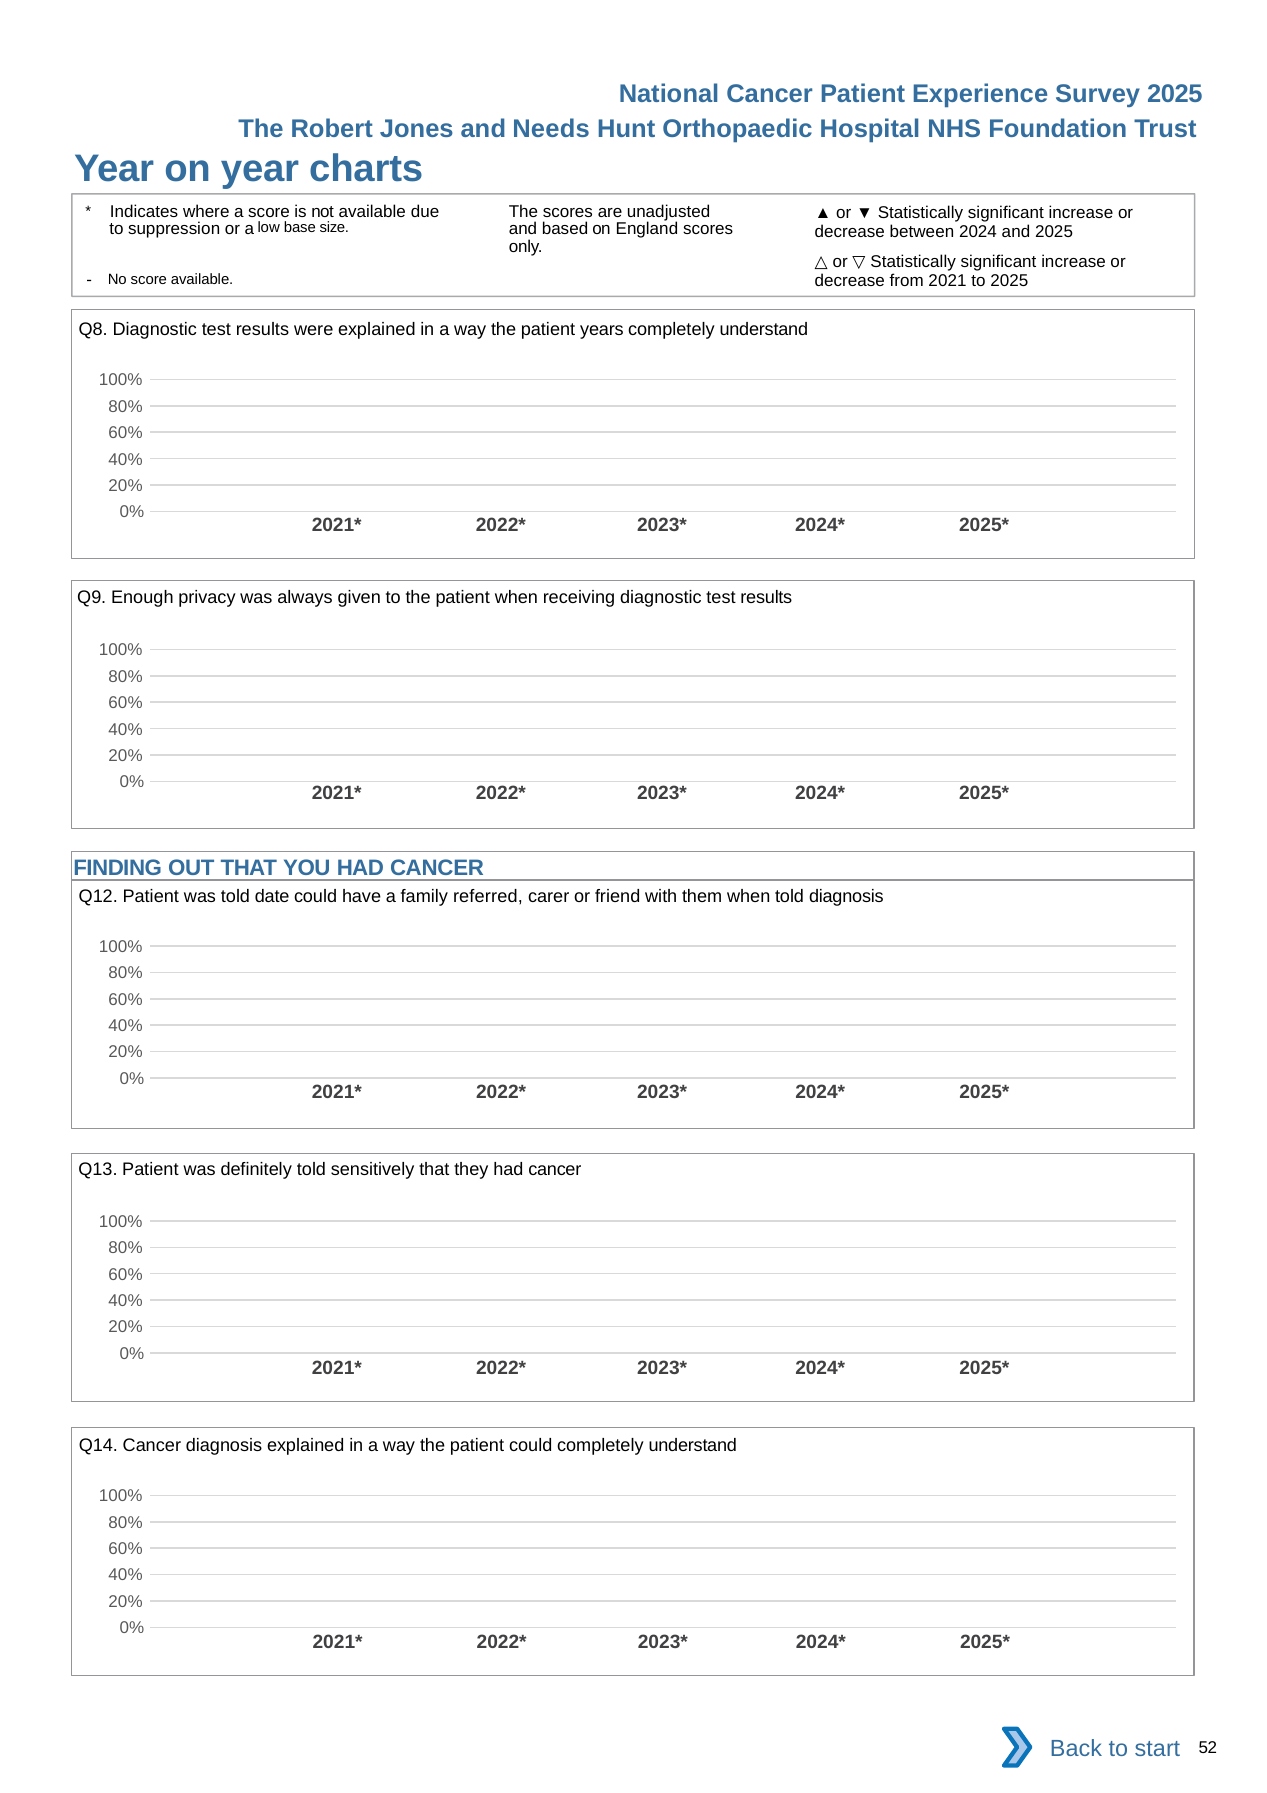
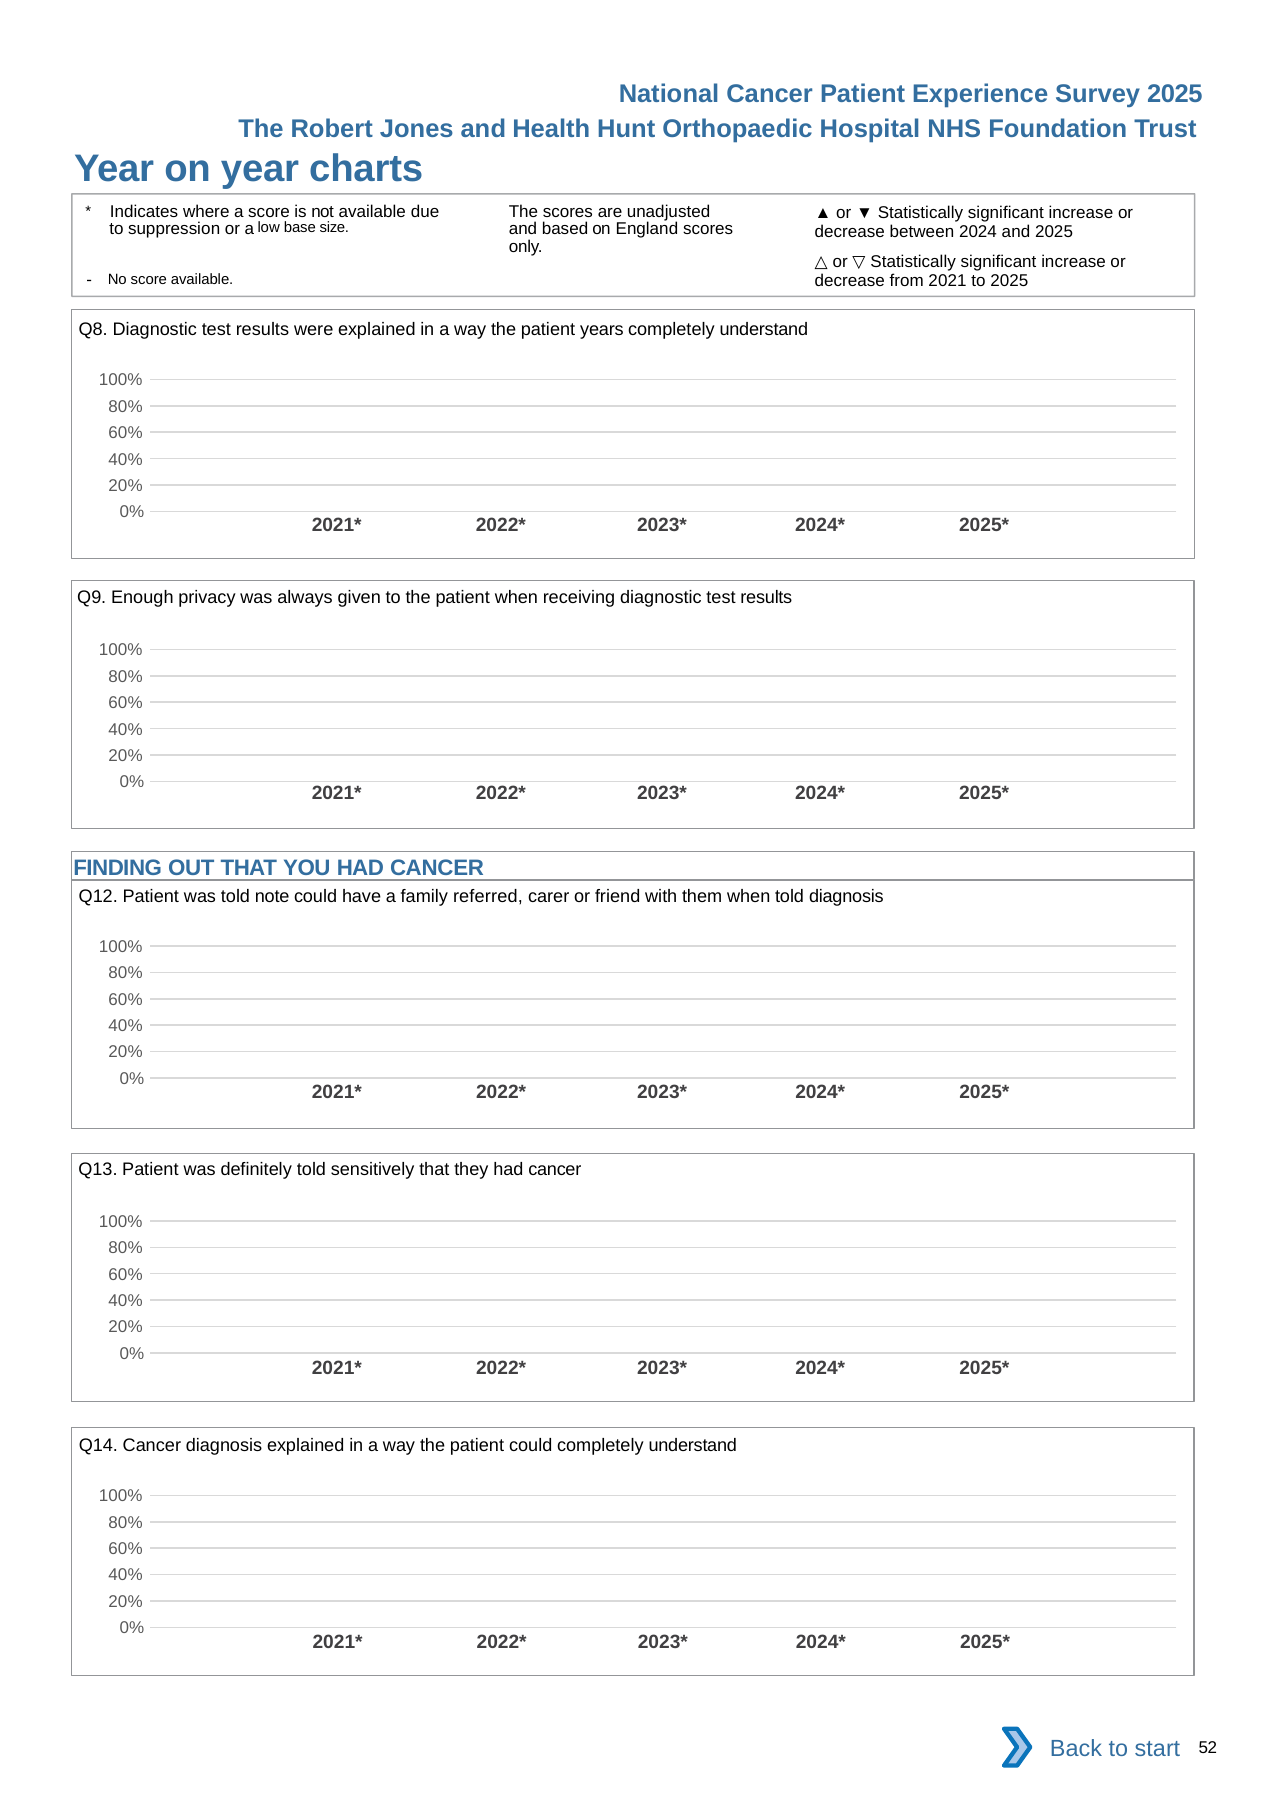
Needs: Needs -> Health (551, 129)
date: date -> note (272, 896)
